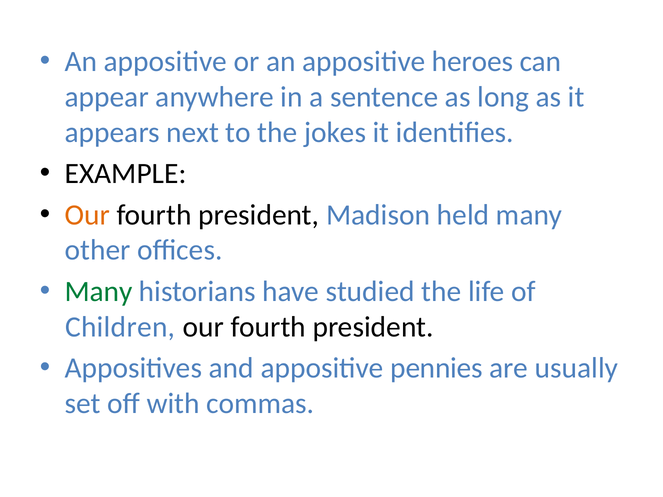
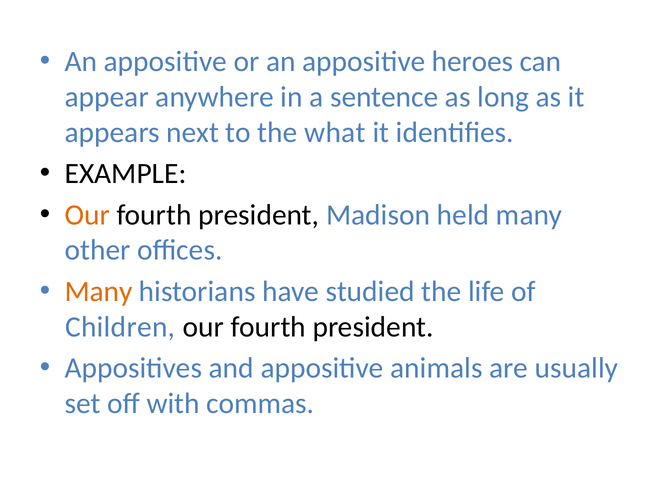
jokes: jokes -> what (335, 132)
Many colour: green -> orange (98, 292)
pennies: pennies -> animals (436, 368)
